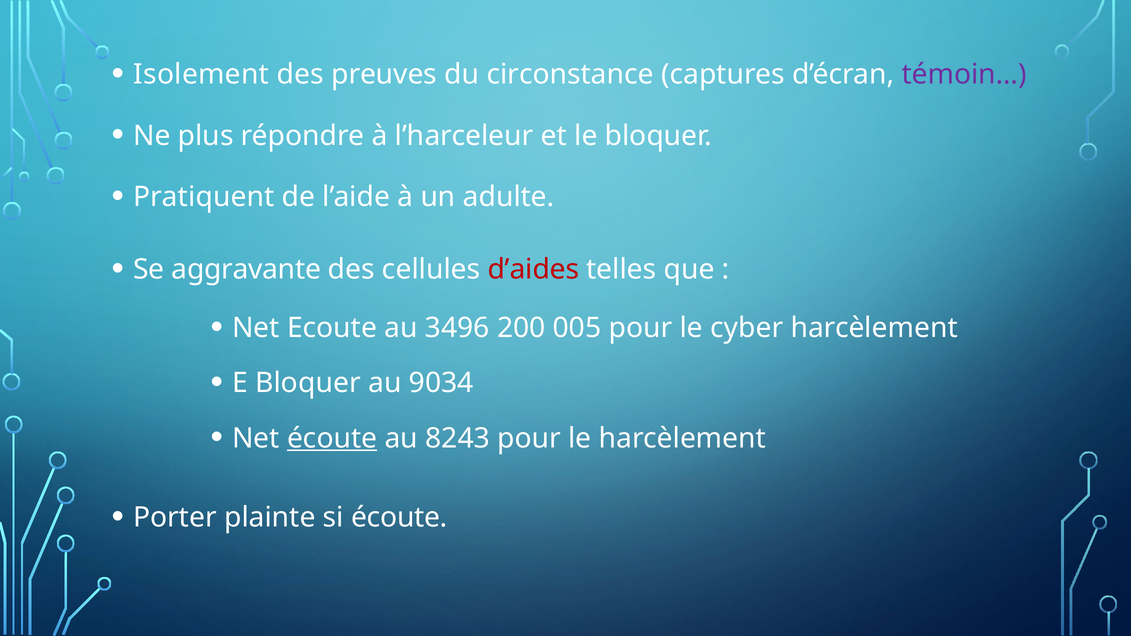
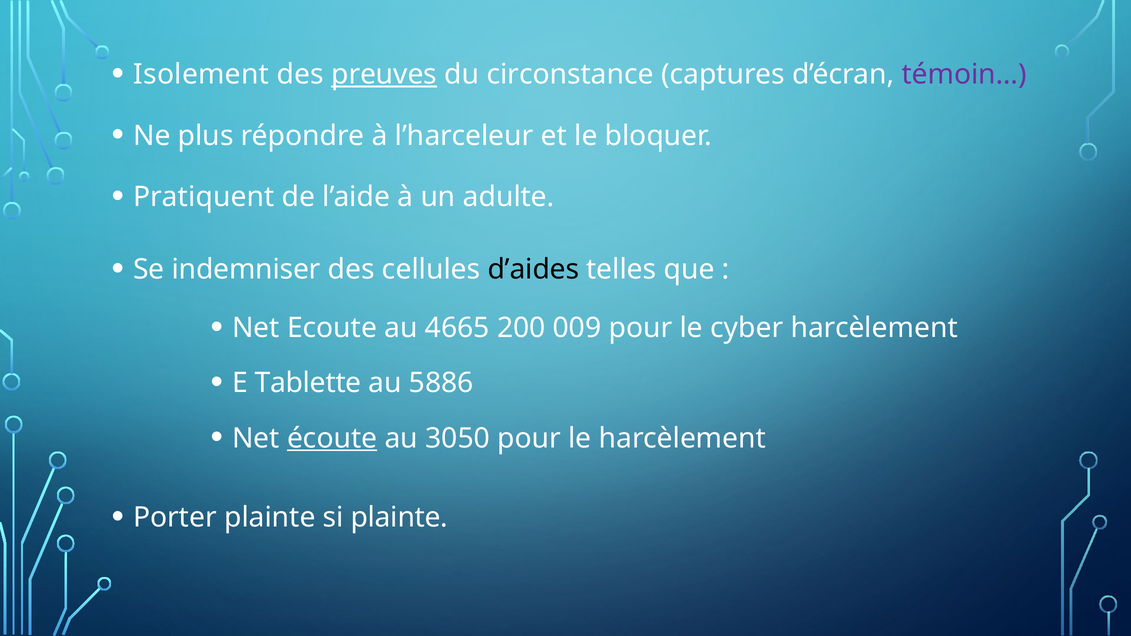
preuves underline: none -> present (384, 74)
aggravante: aggravante -> indemniser (246, 270)
d’aides colour: red -> black (533, 270)
3496: 3496 -> 4665 (457, 328)
005: 005 -> 009 (577, 328)
E Bloquer: Bloquer -> Tablette (308, 383)
9034: 9034 -> 5886 (441, 383)
8243: 8243 -> 3050 (458, 438)
si écoute: écoute -> plainte (399, 518)
